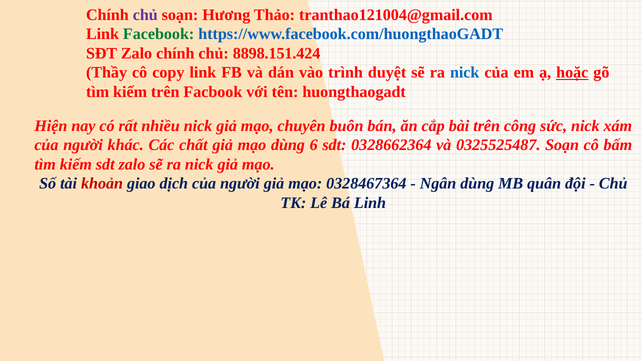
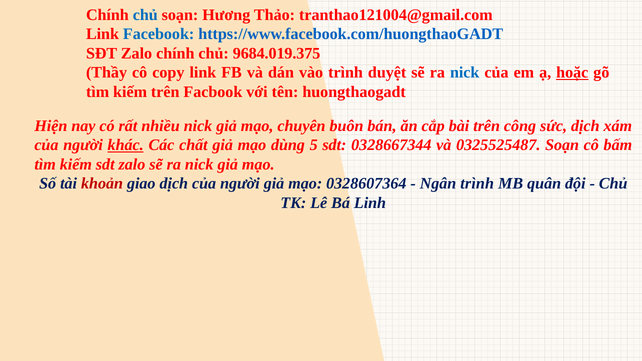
chủ colour: purple -> blue (145, 15)
Facebook colour: green -> blue (159, 34)
8898.151.424: 8898.151.424 -> 9684.019.375 (277, 53)
sức nick: nick -> dịch (585, 126)
khác underline: none -> present (126, 145)
6: 6 -> 5 (314, 145)
0328662364: 0328662364 -> 0328667344 (391, 145)
0328467364: 0328467364 -> 0328607364 (366, 184)
Ngân dùng: dùng -> trình (477, 184)
